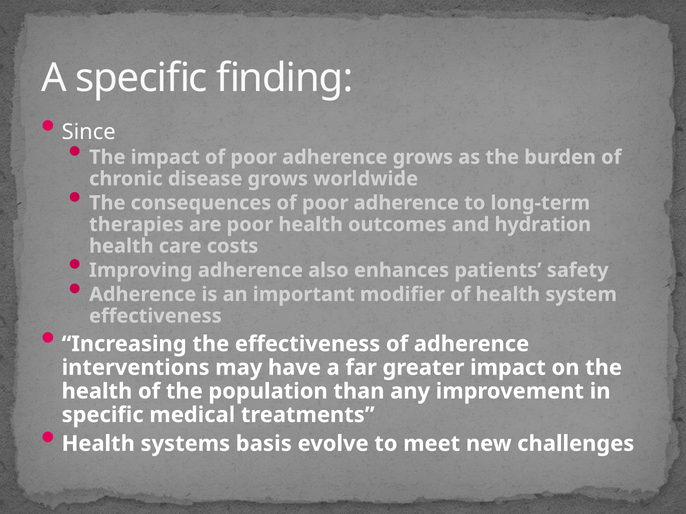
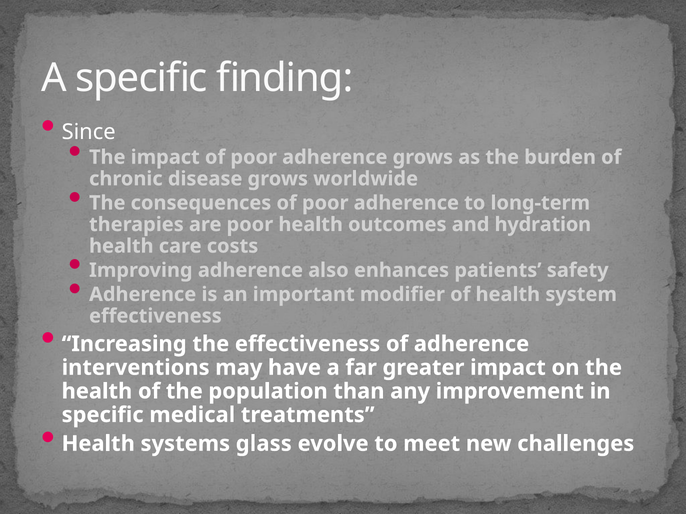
basis: basis -> glass (264, 444)
